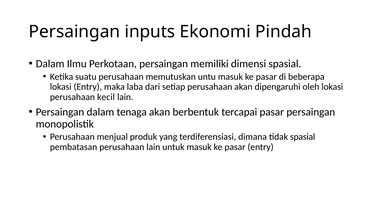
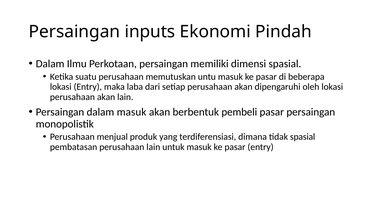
kecil: kecil -> akan (106, 97)
dalam tenaga: tenaga -> masuk (132, 112)
tercapai: tercapai -> pembeli (239, 112)
